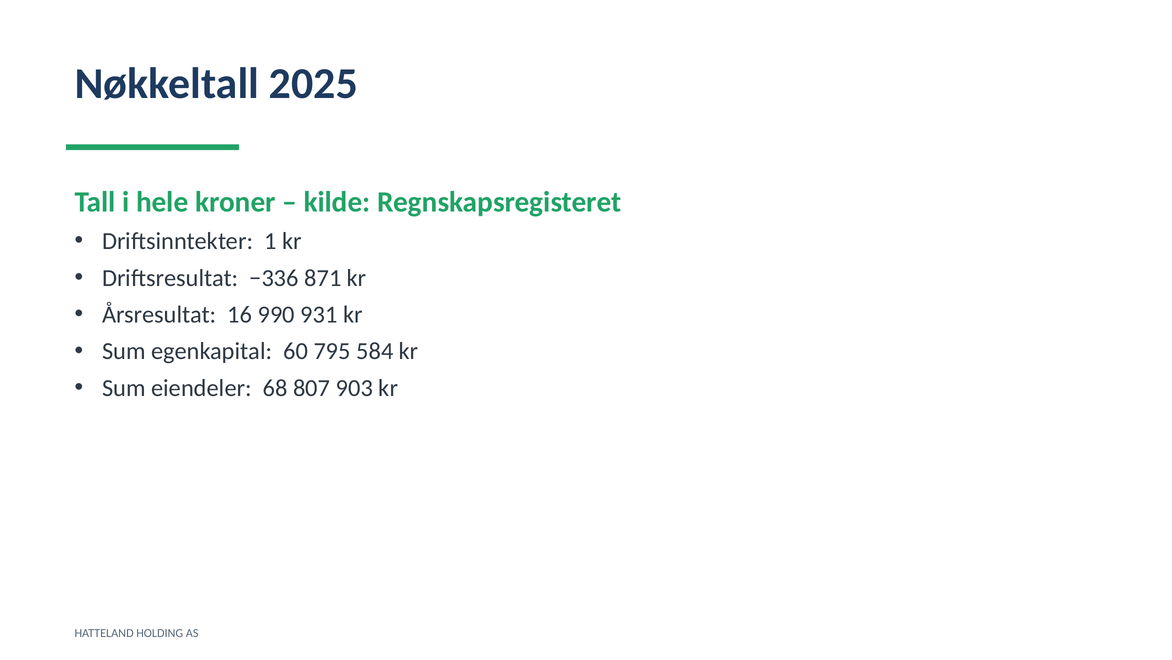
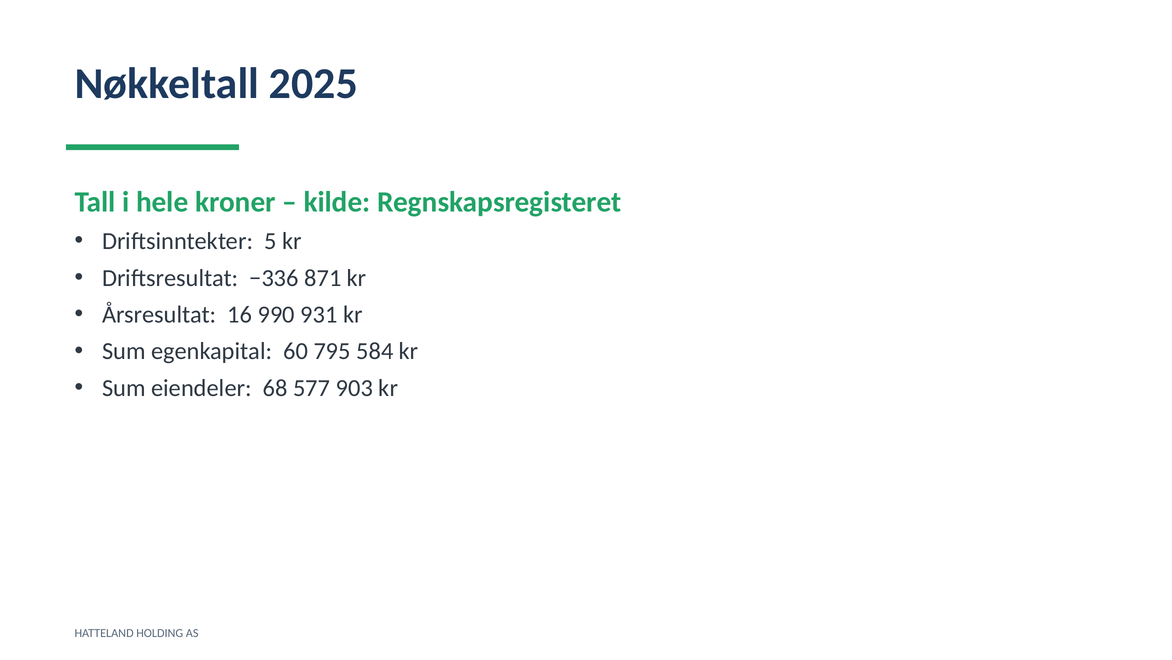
1: 1 -> 5 (270, 241)
807: 807 -> 577 (312, 388)
